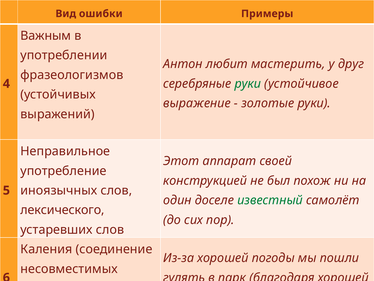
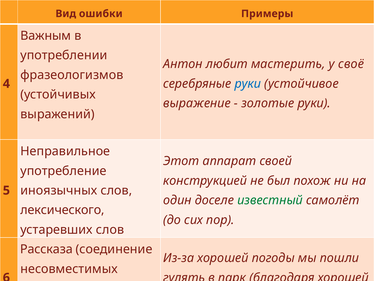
друг: друг -> своё (351, 64)
руки colour: green -> blue (248, 84)
Каления: Каления -> Рассказа (46, 249)
